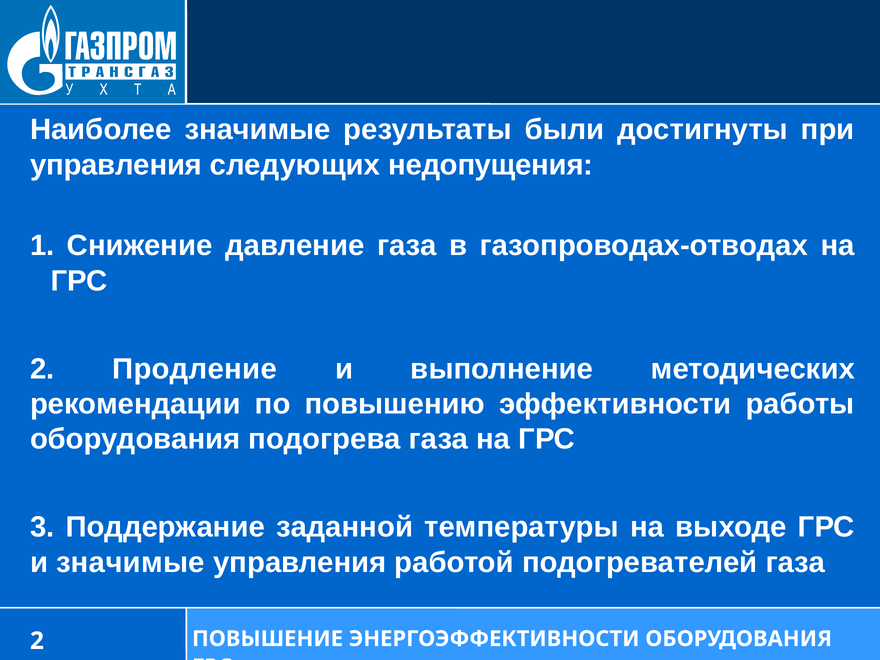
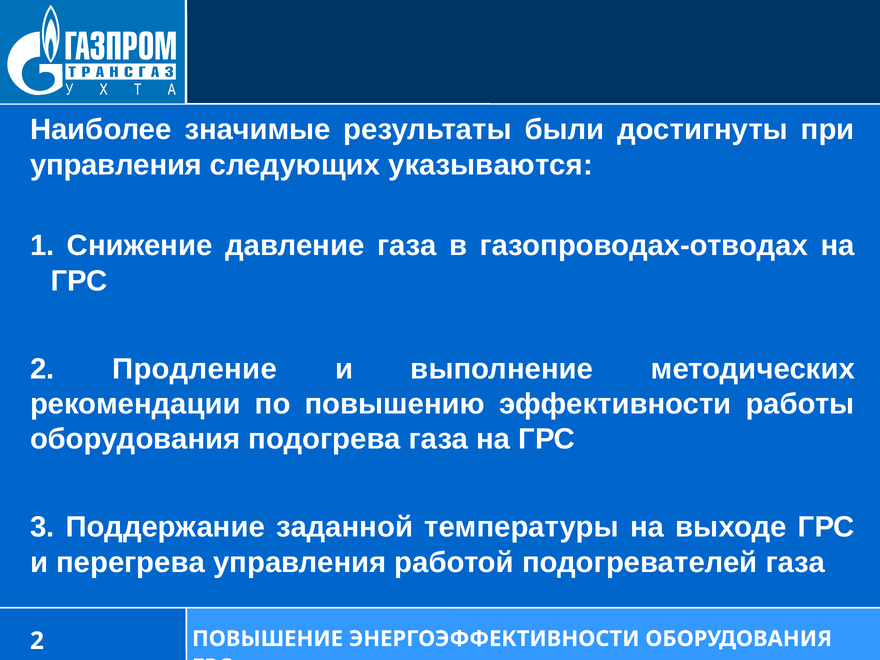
недопущения: недопущения -> указываются (490, 165)
и значимые: значимые -> перегрева (131, 562)
